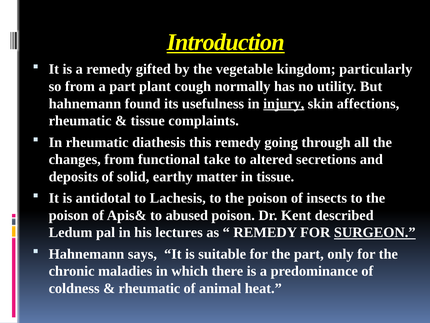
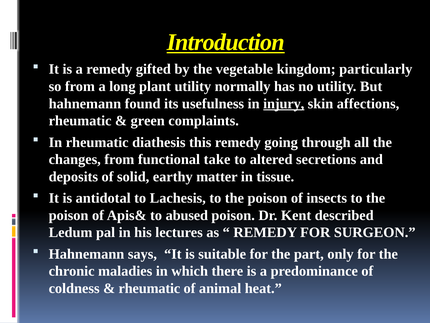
a part: part -> long (122, 86)
plant cough: cough -> utility (193, 86)
tissue: tissue -> green (148, 121)
SURGEON underline: present -> none (375, 232)
